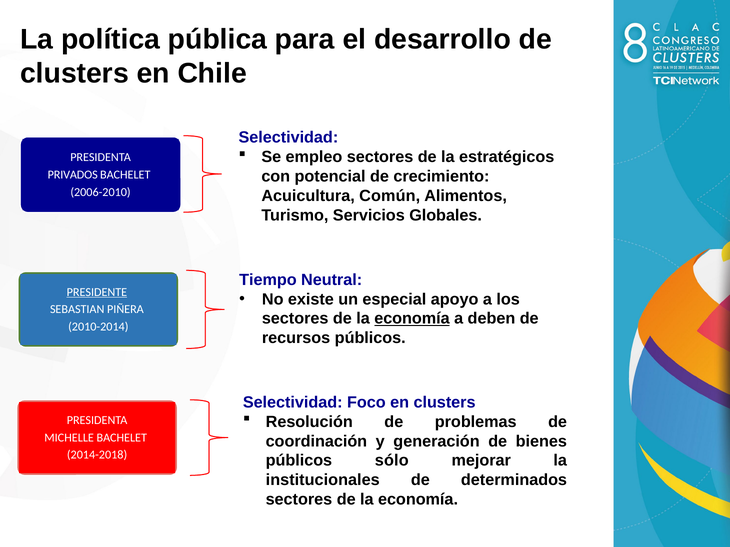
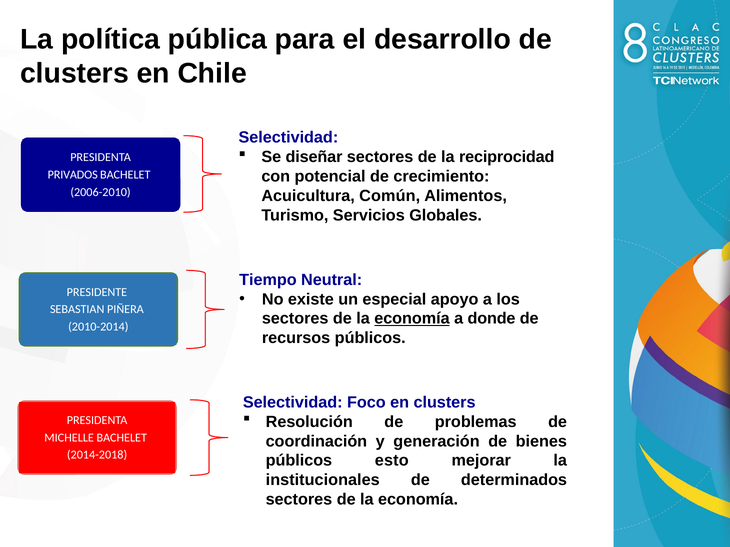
empleo: empleo -> diseñar (314, 157)
estratégicos: estratégicos -> reciprocidad (507, 157)
PRESIDENTE underline: present -> none (97, 292)
deben: deben -> donde (492, 319)
sólo: sólo -> esto (392, 461)
